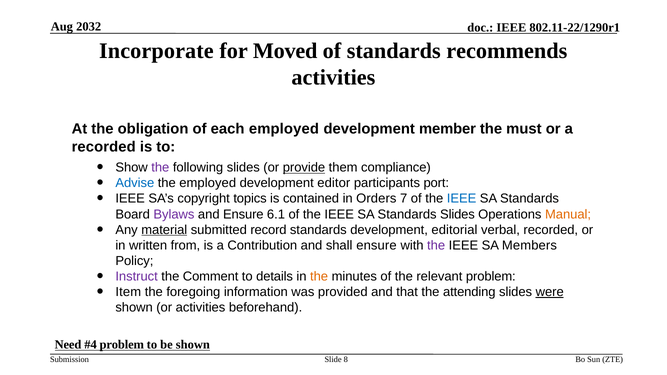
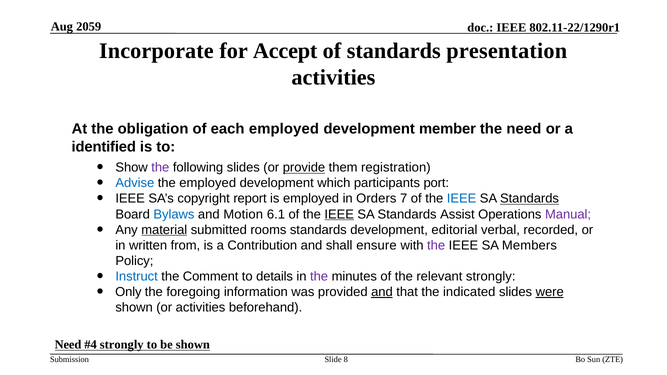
2032: 2032 -> 2059 (89, 27)
Moved: Moved -> Accept (285, 51)
recommends: recommends -> presentation (507, 51)
the must: must -> need (524, 129)
recorded: recorded -> identified (104, 147)
compliance: compliance -> registration (396, 168)
editor: editor -> which (334, 183)
topics: topics -> report (250, 199)
is contained: contained -> employed (311, 199)
Standards underline: none -> present (529, 199)
Bylaws colour: purple -> blue (174, 214)
and Ensure: Ensure -> Motion (243, 214)
IEEE underline: none -> present (339, 214)
Standards Slides: Slides -> Assist (457, 214)
Manual colour: orange -> purple (568, 214)
record: record -> rooms (268, 230)
Instruct colour: purple -> blue (137, 277)
the colour: orange -> purple (319, 277)
relevant problem: problem -> strongly (491, 277)
Item: Item -> Only (128, 292)
and underline: none -> present (382, 292)
attending: attending -> indicated (469, 292)
problem: problem -> strongly (122, 345)
